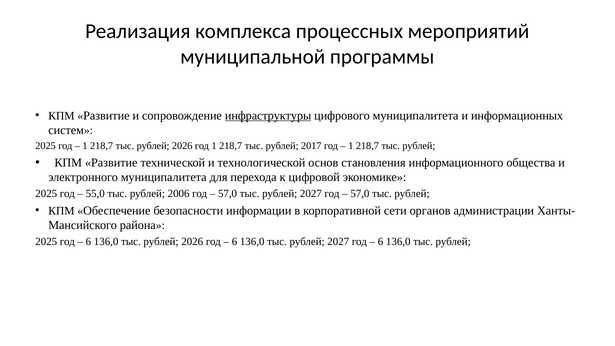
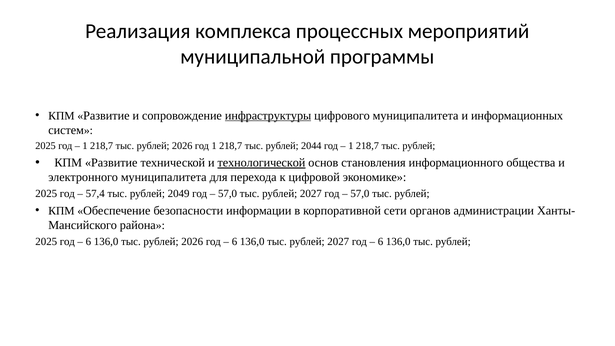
2017: 2017 -> 2044 (311, 146)
технологической underline: none -> present (261, 163)
55,0: 55,0 -> 57,4 (95, 194)
2006: 2006 -> 2049 (179, 194)
